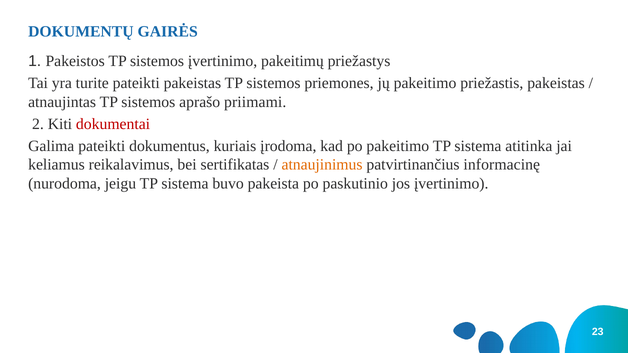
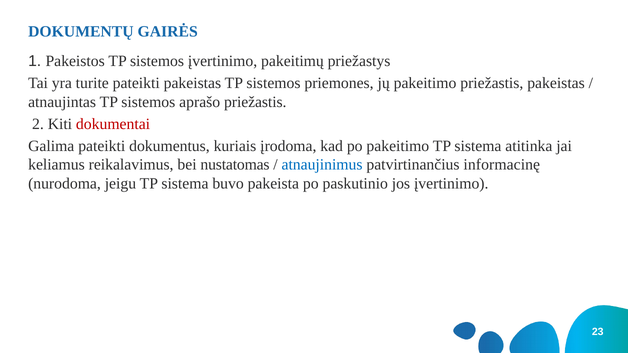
aprašo priimami: priimami -> priežastis (255, 102)
sertifikatas: sertifikatas -> nustatomas (235, 165)
atnaujinimus colour: orange -> blue (322, 165)
